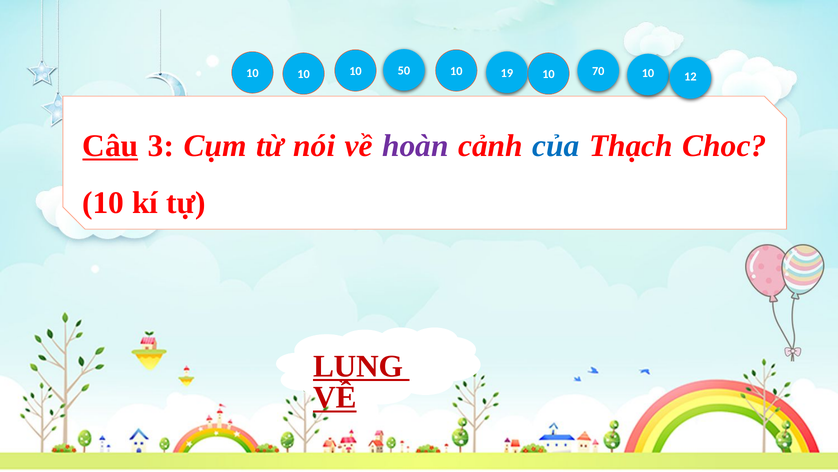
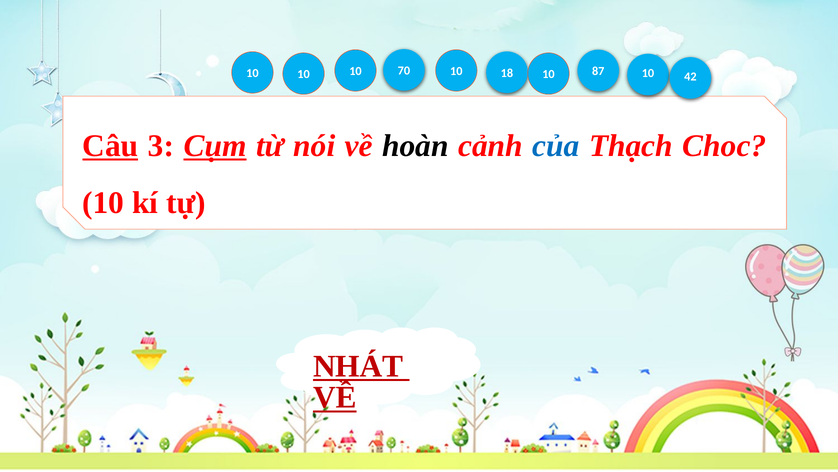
50: 50 -> 70 (404, 71)
19: 19 -> 18 (507, 73)
70: 70 -> 87 (598, 71)
12: 12 -> 42 (690, 77)
Cụm underline: none -> present (215, 146)
hoàn colour: purple -> black (415, 146)
LUNG: LUNG -> NHÁT (358, 366)
